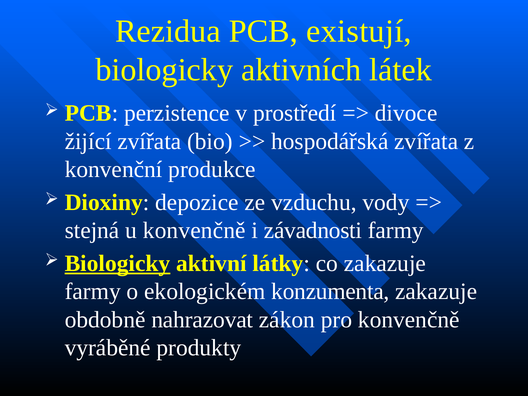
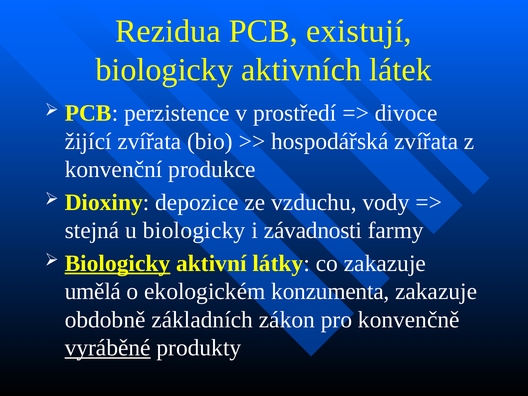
u konvenčně: konvenčně -> biologicky (194, 231)
farmy: farmy -> umělá (93, 292)
nahrazovat: nahrazovat -> základních (202, 320)
vyráběné underline: none -> present (108, 348)
